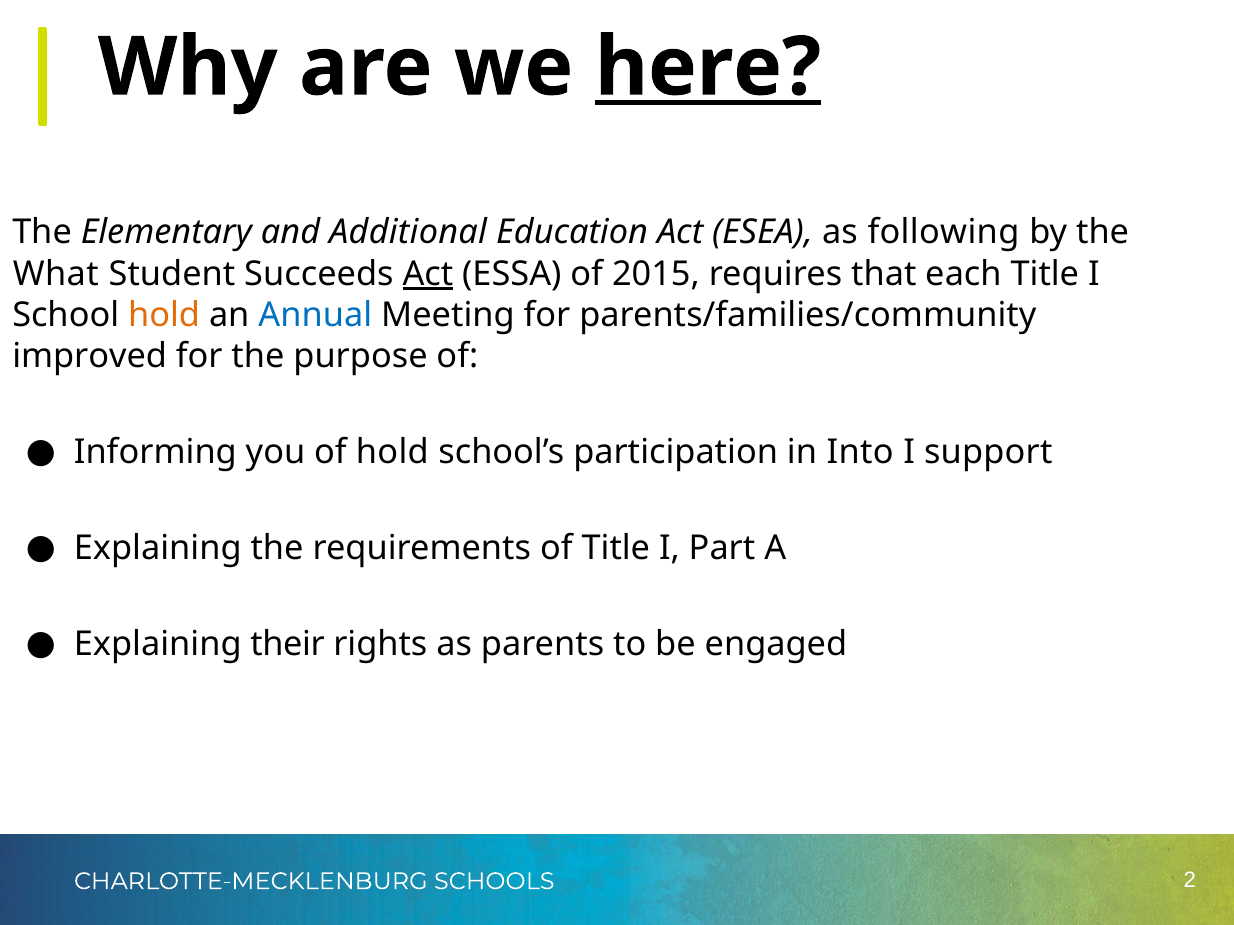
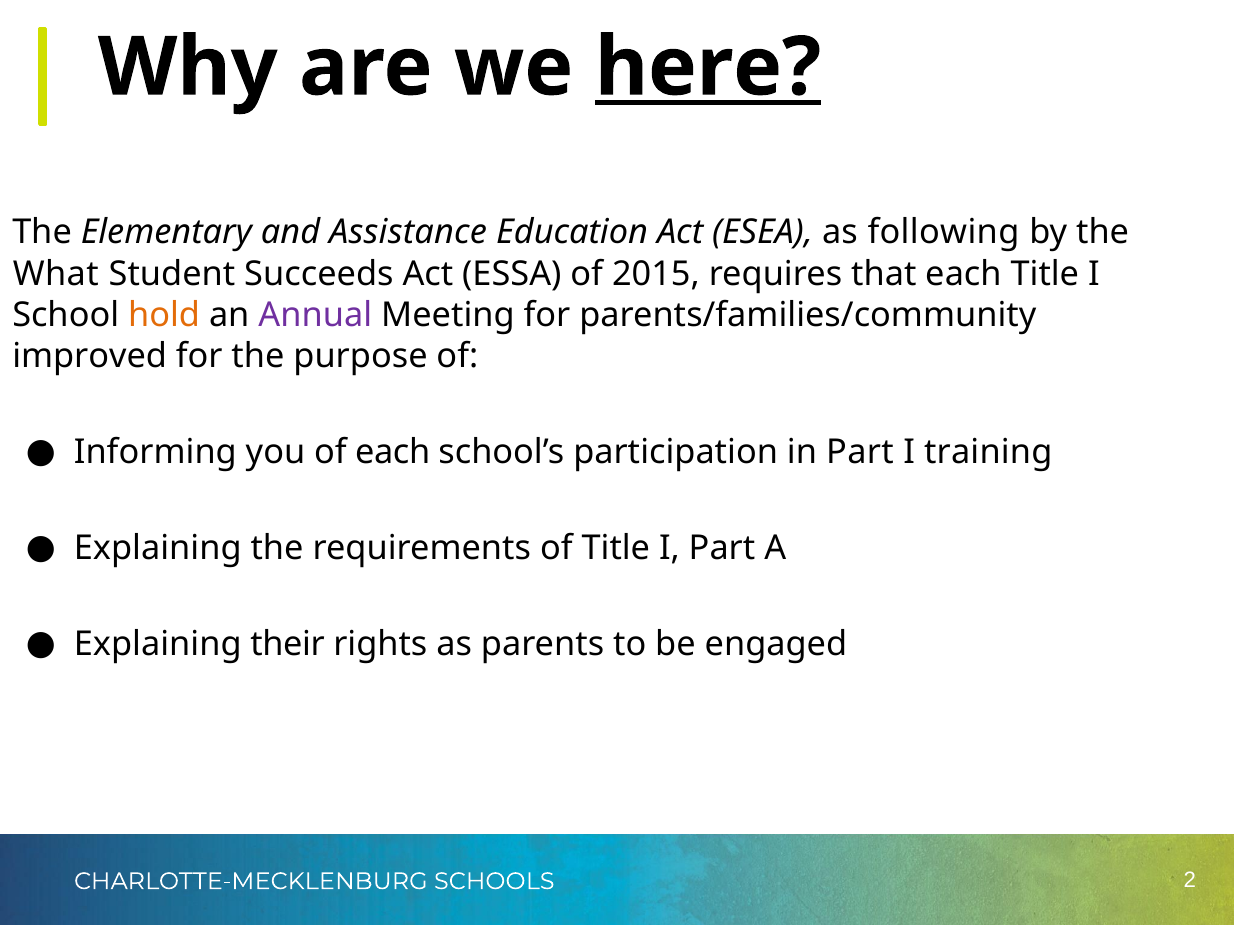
Additional: Additional -> Assistance (408, 233)
Act underline: present -> none (428, 274)
Annual colour: blue -> purple (315, 315)
of hold: hold -> each (393, 452)
in Into: Into -> Part (860, 452)
support: support -> training (988, 452)
